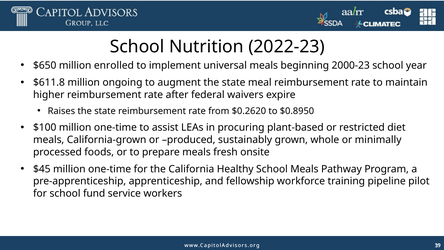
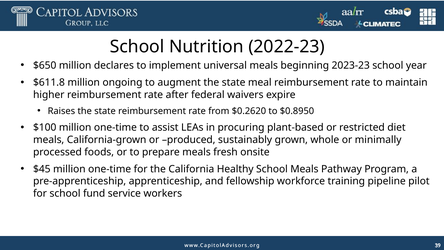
enrolled: enrolled -> declares (114, 65)
2000-23: 2000-23 -> 2023-23 (351, 65)
